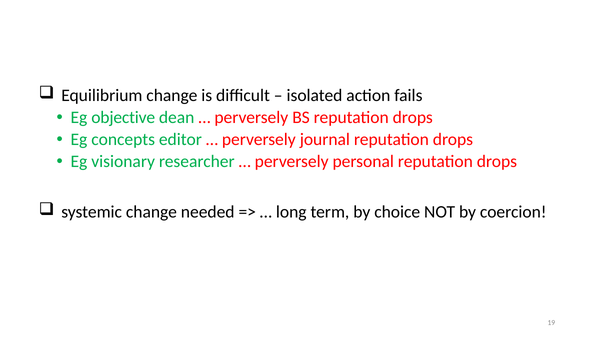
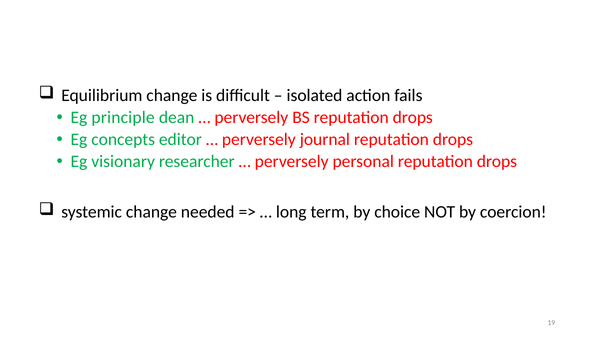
objective: objective -> principle (123, 117)
